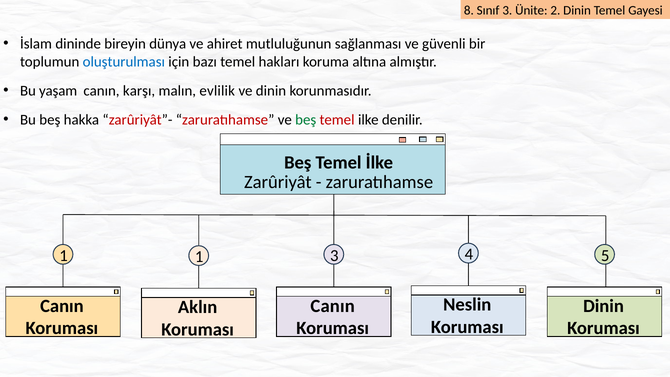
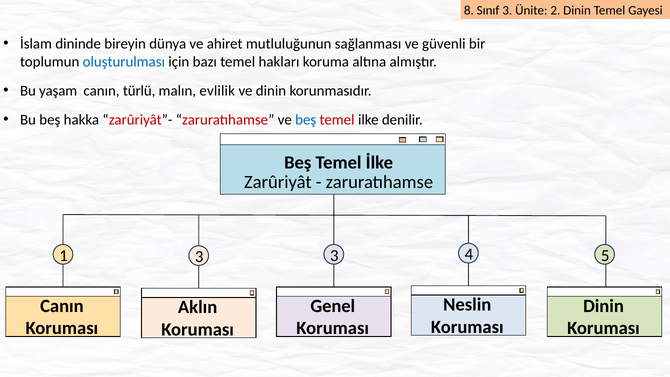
karşı: karşı -> türlü (139, 91)
beş colour: green -> blue (306, 120)
1 1: 1 -> 3 (199, 257)
Canın: Canın -> Genel (333, 306)
